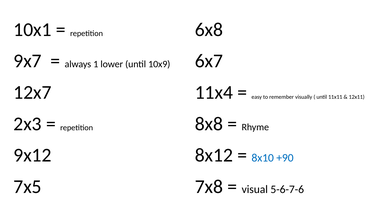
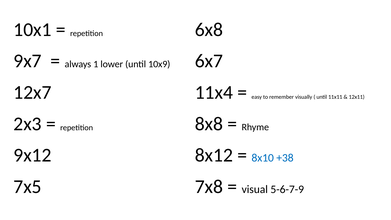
+90: +90 -> +38 (285, 158)
5-6-7-6: 5-6-7-6 -> 5-6-7-9 (287, 189)
